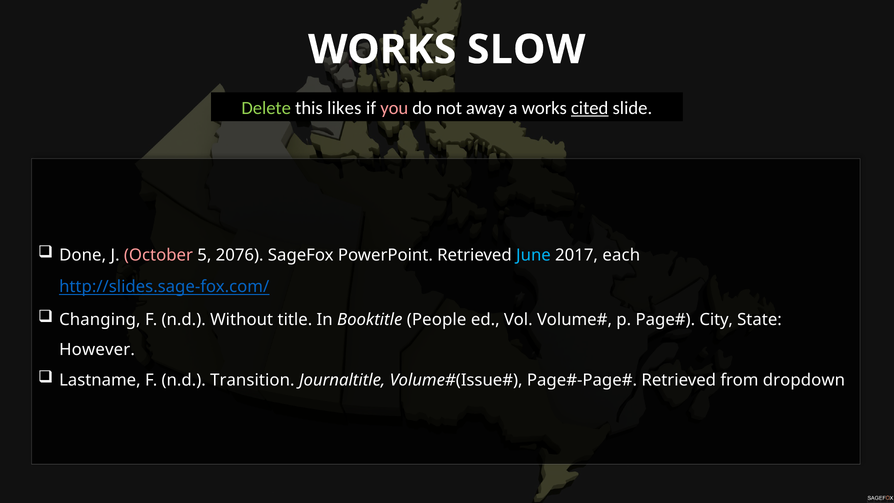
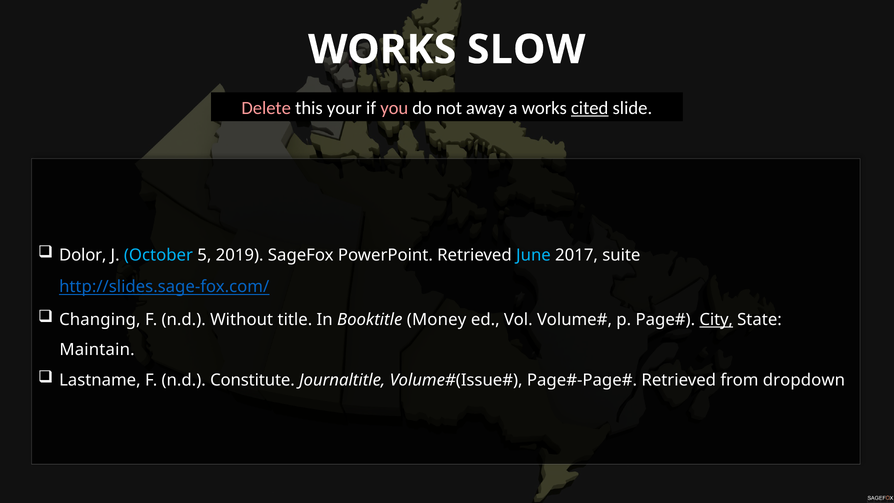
Delete colour: light green -> pink (266, 108)
likes: likes -> your (344, 108)
Done: Done -> Dolor (83, 255)
October colour: pink -> light blue (158, 255)
2076: 2076 -> 2019 (240, 255)
each: each -> suite (621, 255)
People: People -> Money (437, 320)
City underline: none -> present (716, 320)
However: However -> Maintain (97, 350)
Transition: Transition -> Constitute (252, 380)
